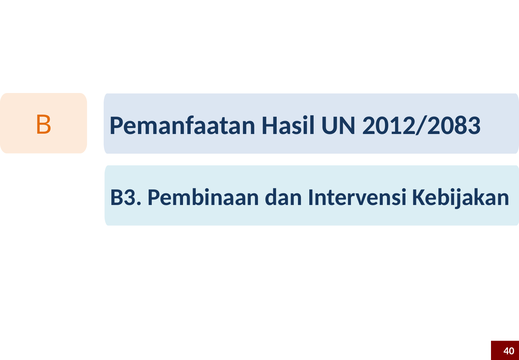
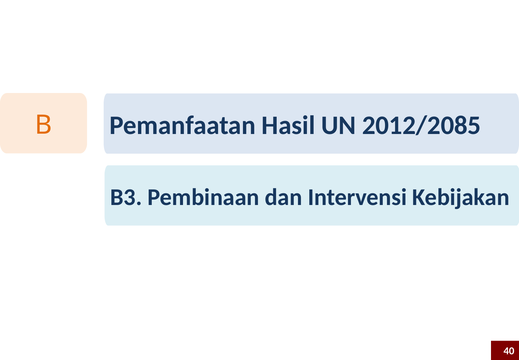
2012/2083: 2012/2083 -> 2012/2085 (422, 125)
